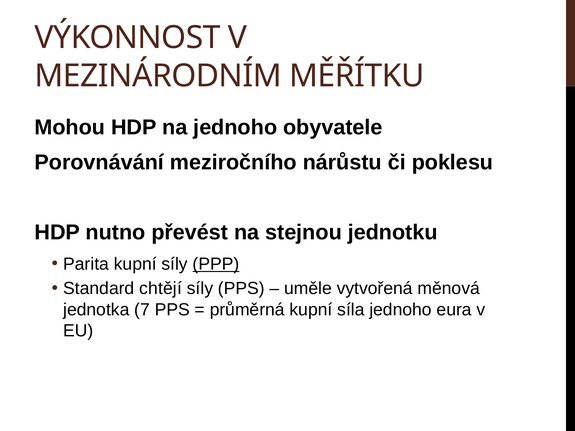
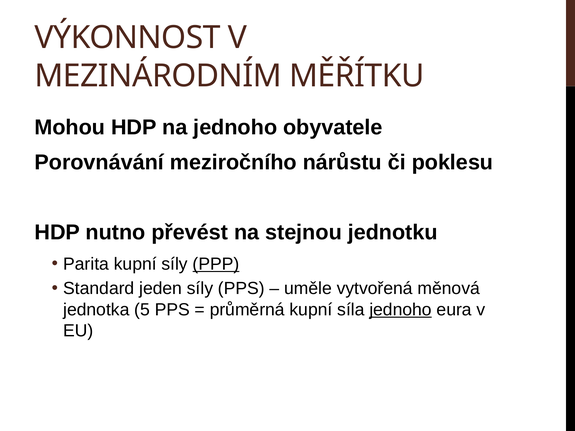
chtějí: chtějí -> jeden (161, 289)
7: 7 -> 5 (142, 310)
jednoho underline: none -> present (401, 310)
